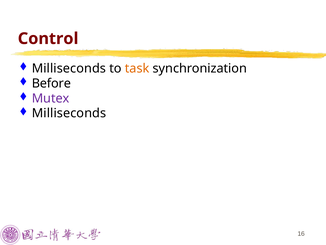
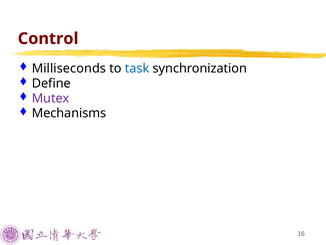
task colour: orange -> blue (137, 68)
Before: Before -> Define (51, 83)
Milliseconds: Milliseconds -> Mechanisms (69, 113)
